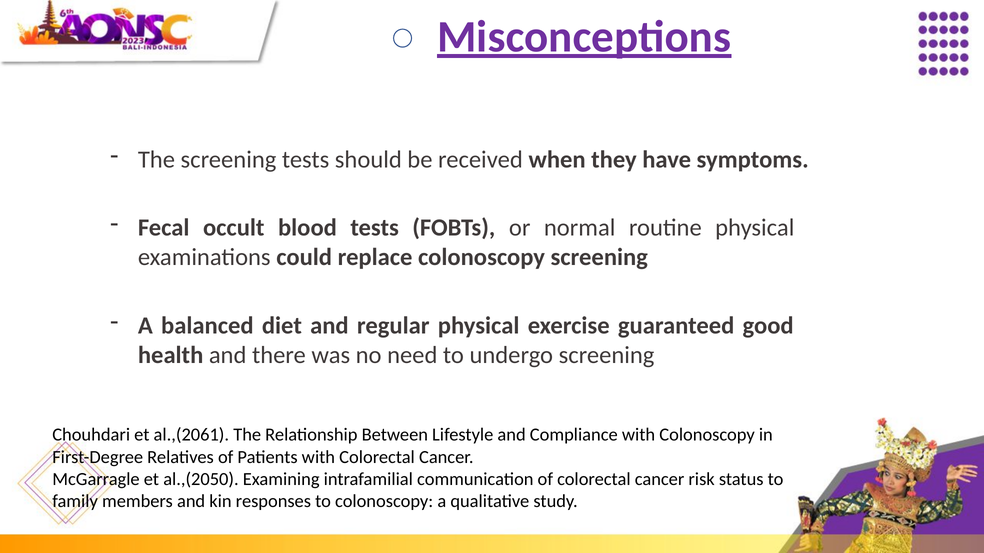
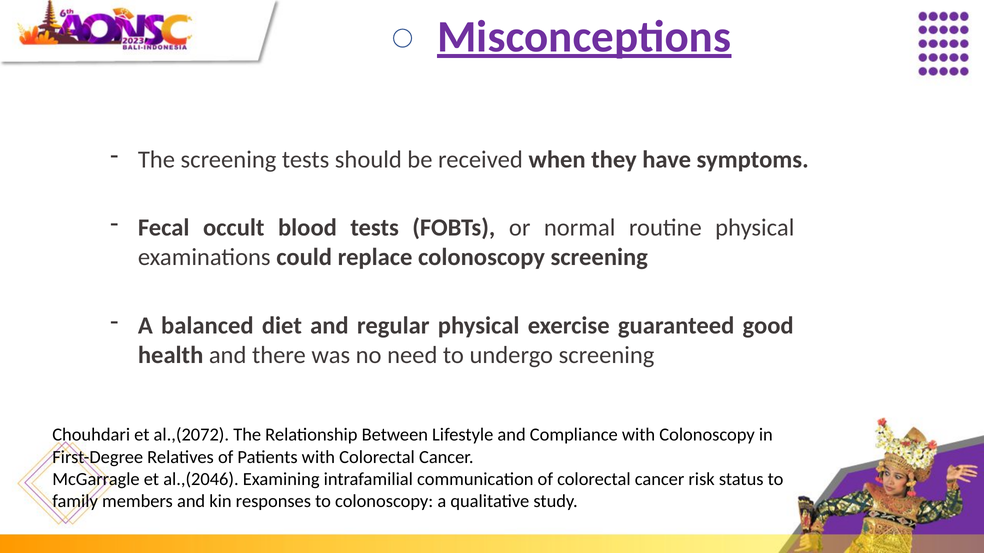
al.,(2061: al.,(2061 -> al.,(2072 (191, 435)
al.,(2050: al.,(2050 -> al.,(2046 (201, 479)
